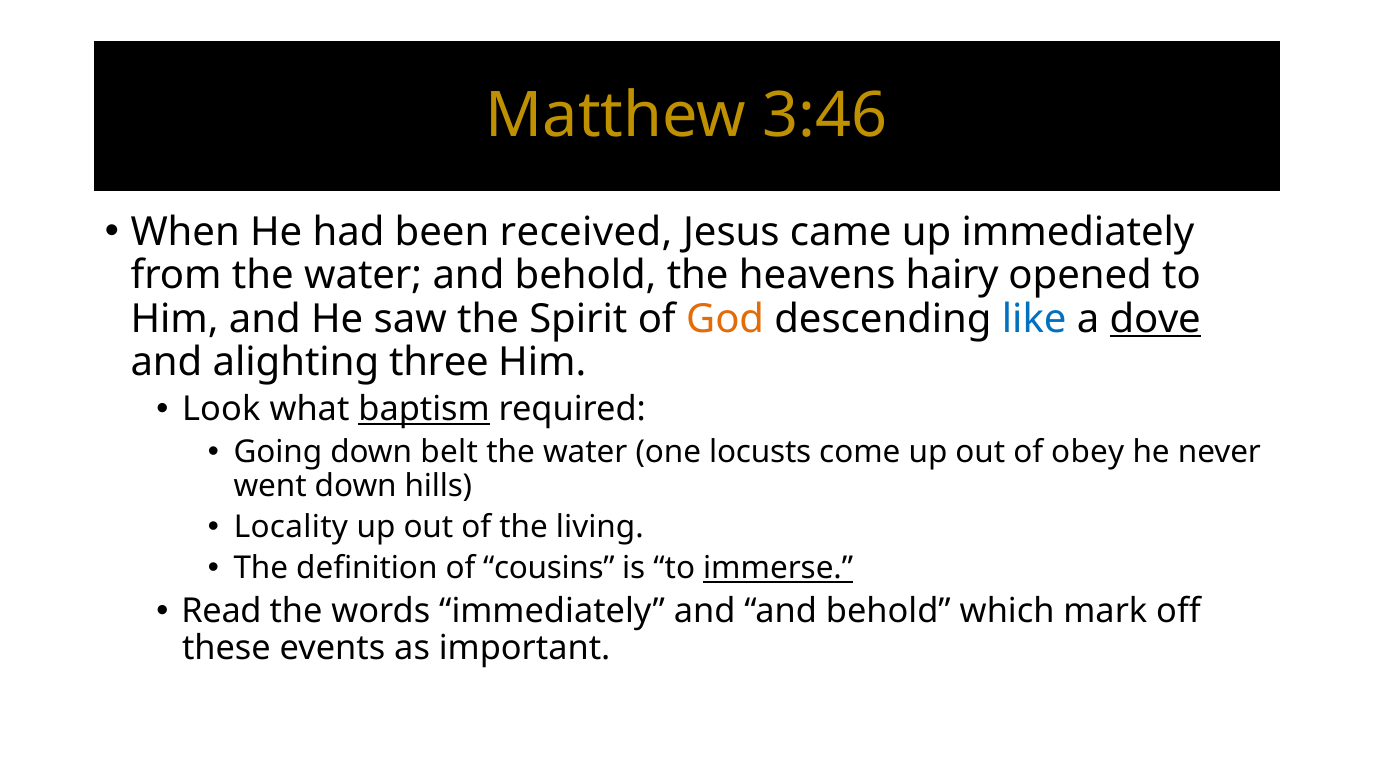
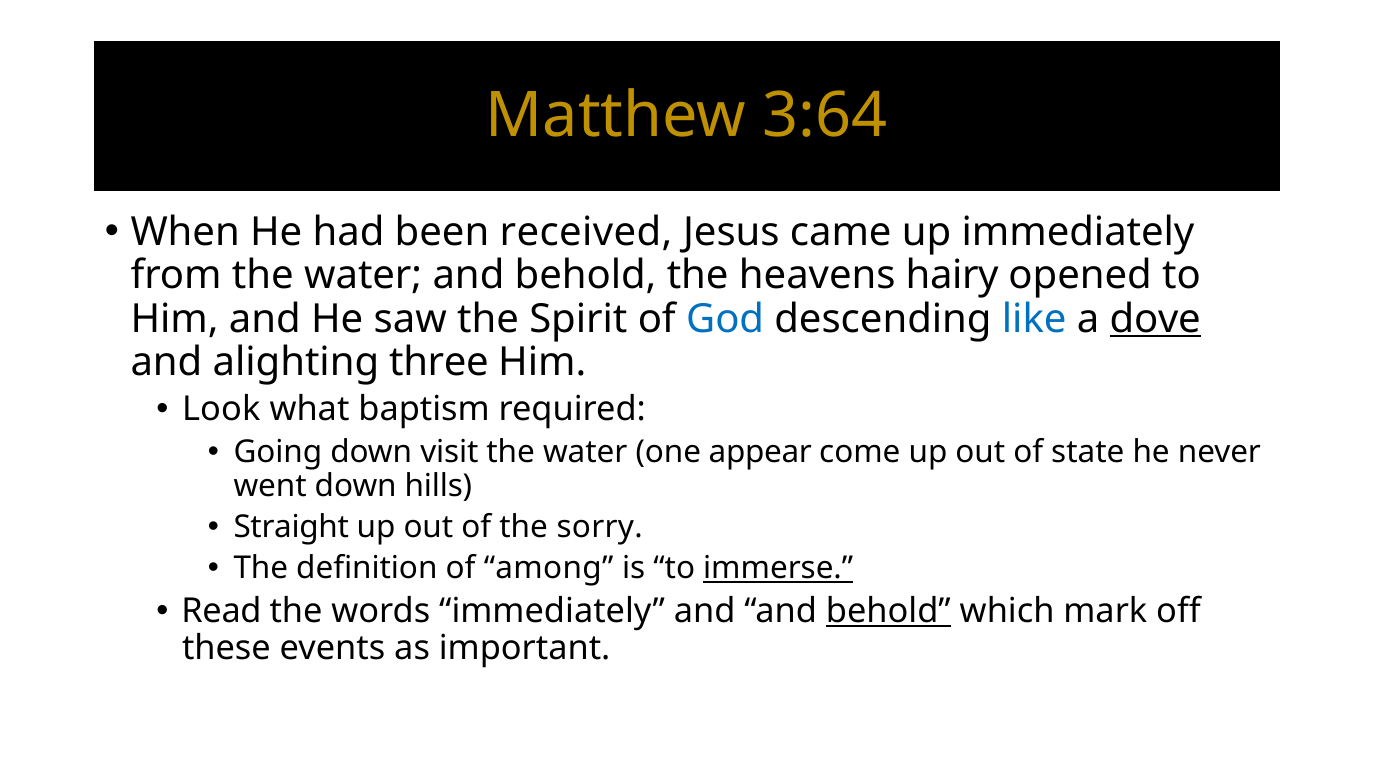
3:46: 3:46 -> 3:64 (825, 115)
God colour: orange -> blue (725, 319)
baptism underline: present -> none (424, 410)
belt: belt -> visit (449, 452)
locusts: locusts -> appear (760, 452)
obey: obey -> state (1088, 452)
Locality: Locality -> Straight (291, 527)
living: living -> sorry (600, 527)
cousins: cousins -> among (549, 568)
behold underline: none -> present (888, 611)
